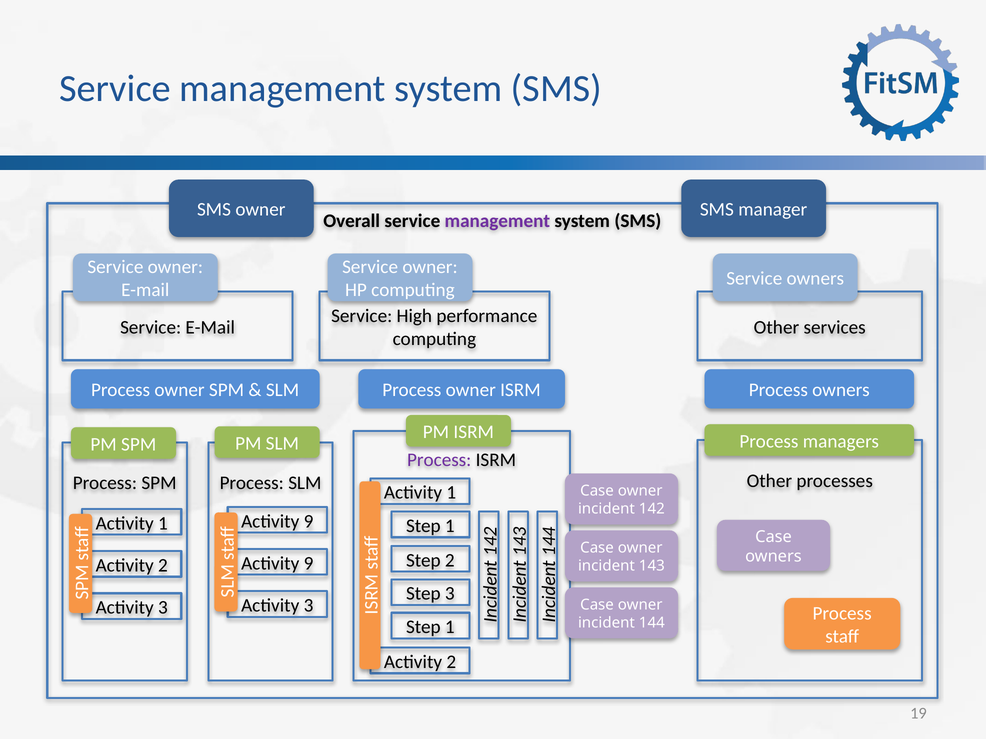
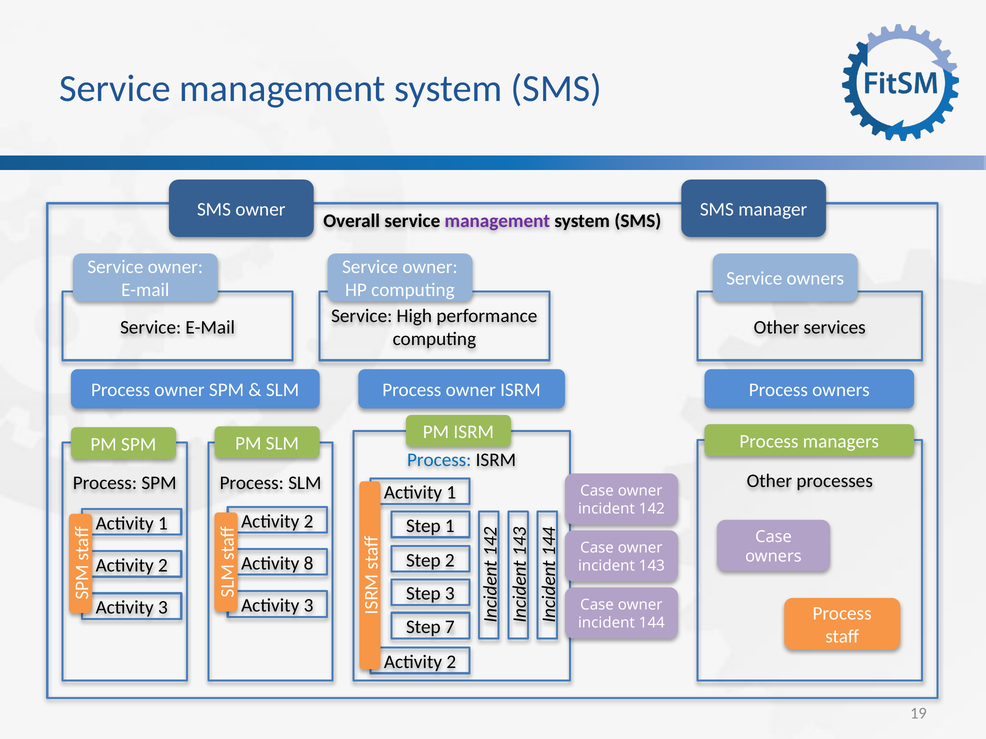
Process colour: purple -> blue (439, 460)
9: 9 -> 2 (308, 522)
9: 9 -> 8 (308, 564)
1: 1 -> 7 (450, 627)
